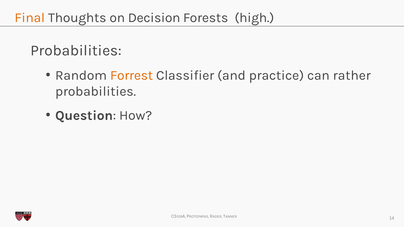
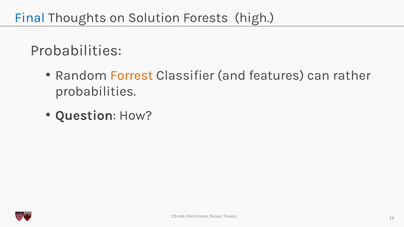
Final colour: orange -> blue (30, 18)
Decision: Decision -> Solution (154, 18)
practice: practice -> features (276, 75)
